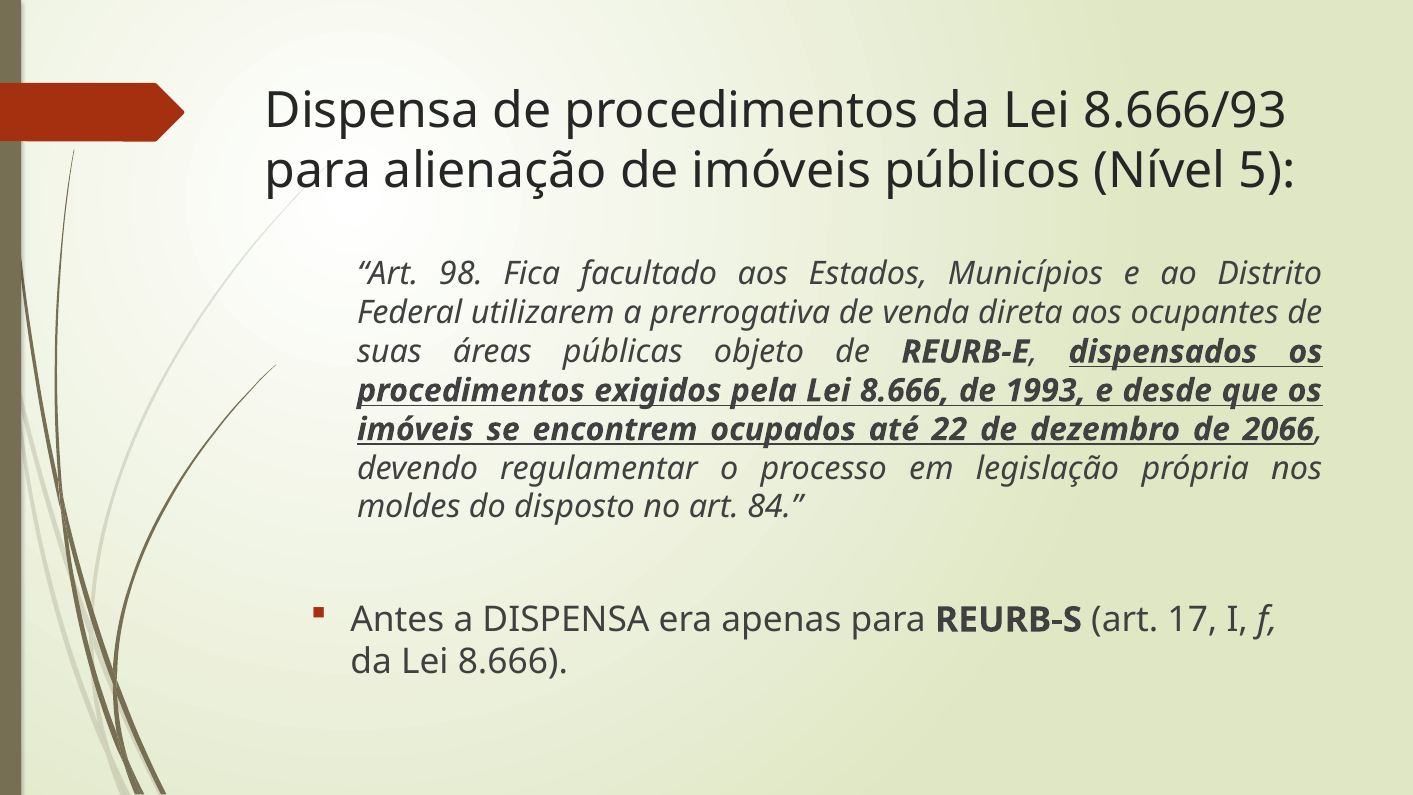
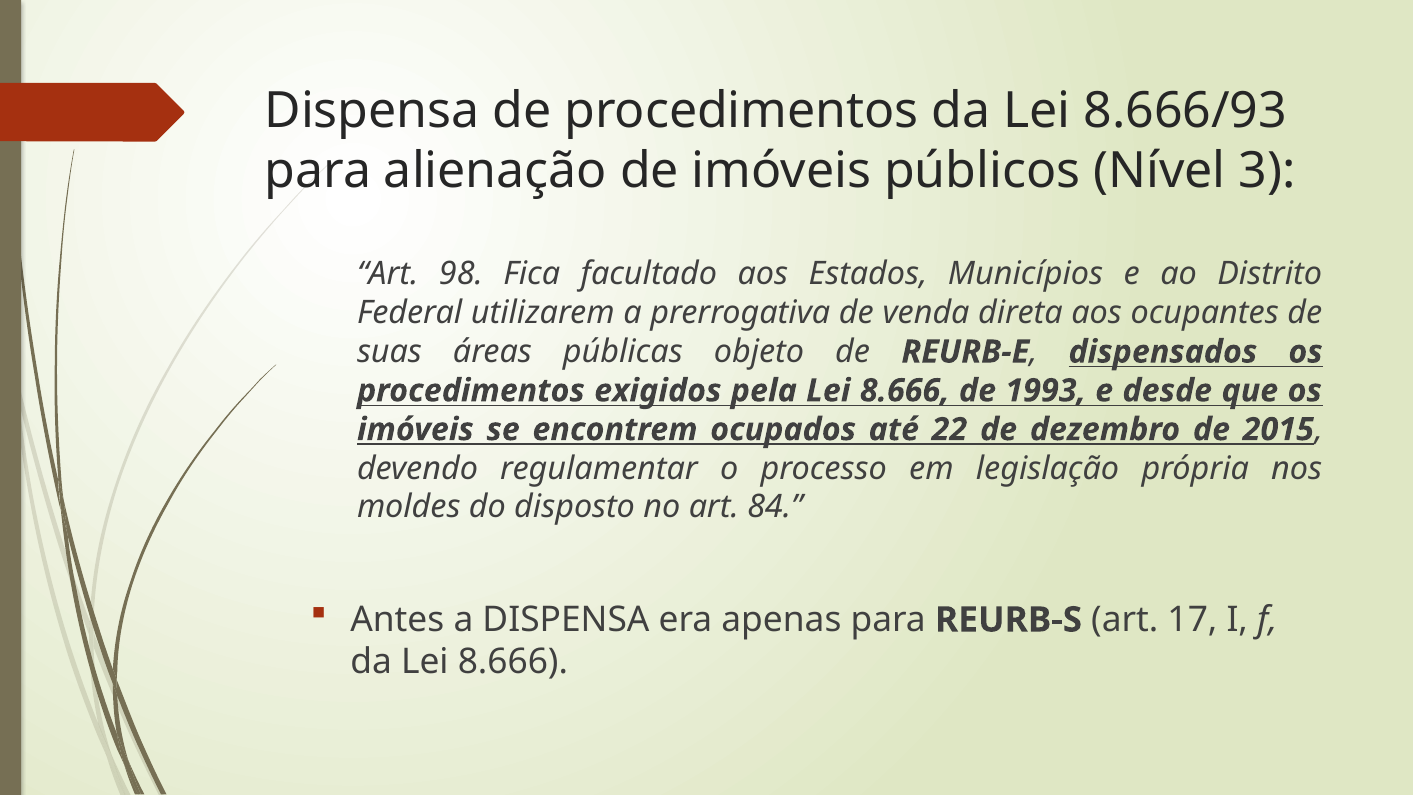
5: 5 -> 3 (1267, 171)
2066: 2066 -> 2015 (1278, 429)
